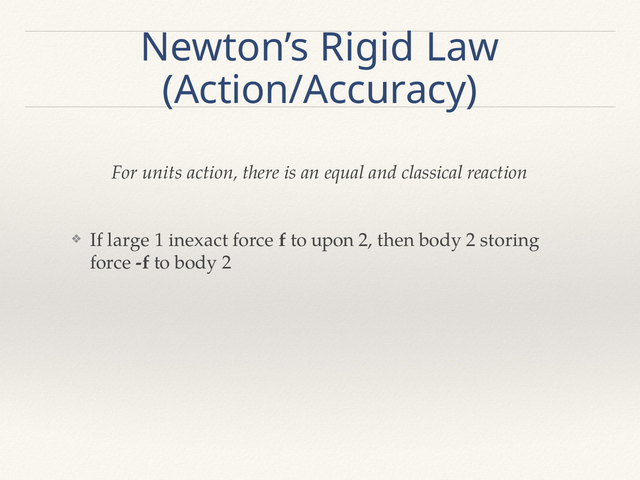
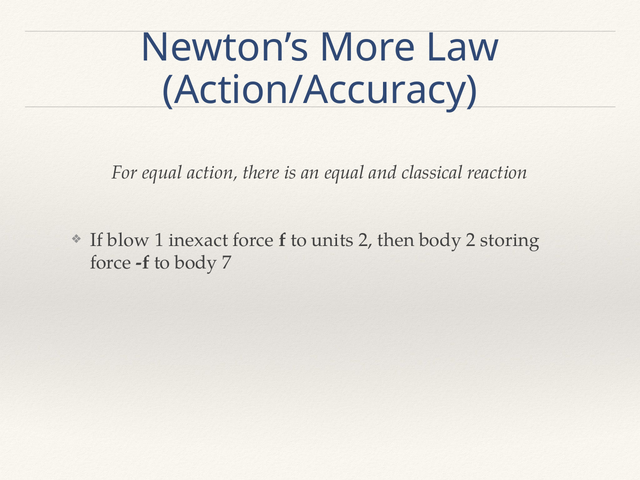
Rigid: Rigid -> More (368, 48)
For units: units -> equal (162, 172)
large: large -> blow (129, 240)
upon: upon -> units (333, 240)
to body 2: 2 -> 7 (227, 262)
